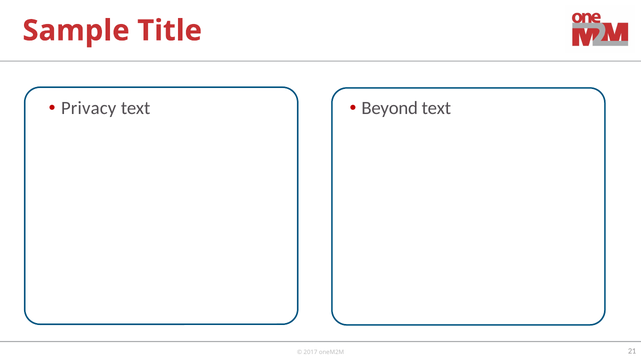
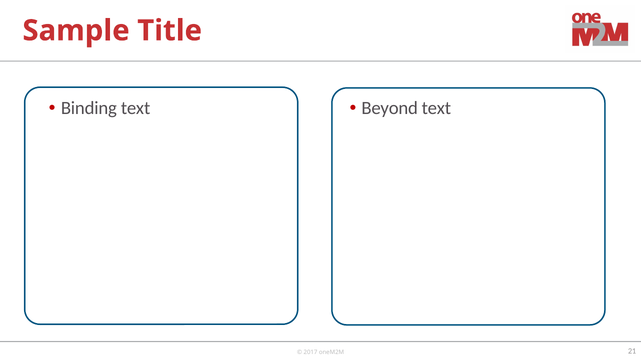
Privacy: Privacy -> Binding (89, 108)
